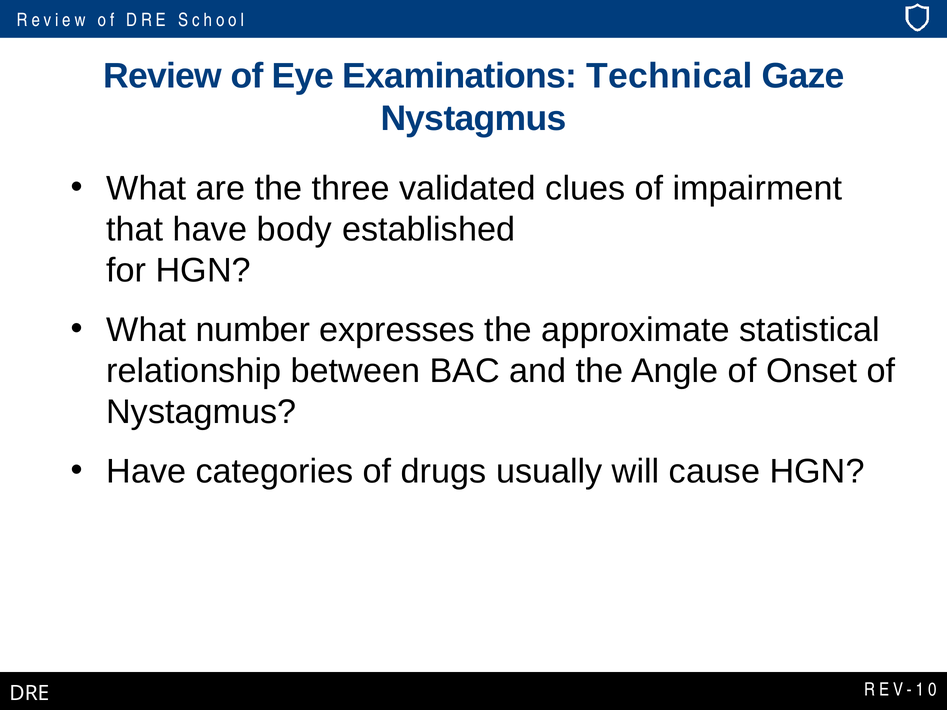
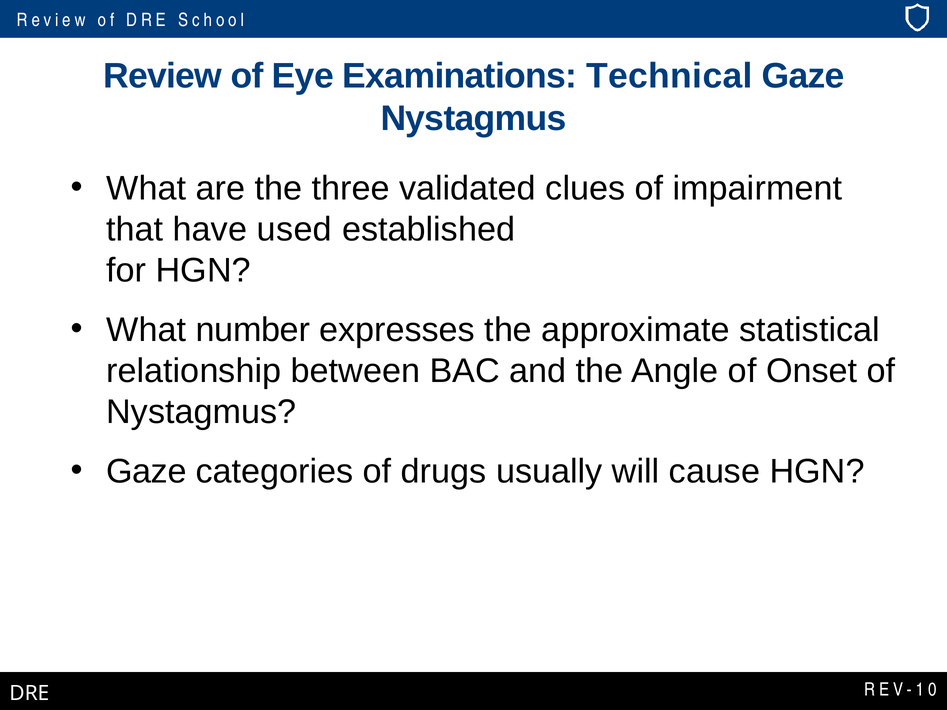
body: body -> used (294, 230)
Have: Have -> Gaze (146, 472)
